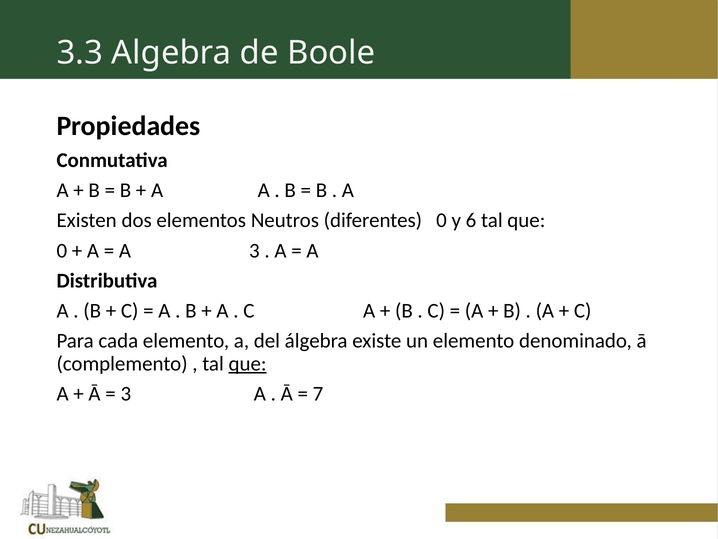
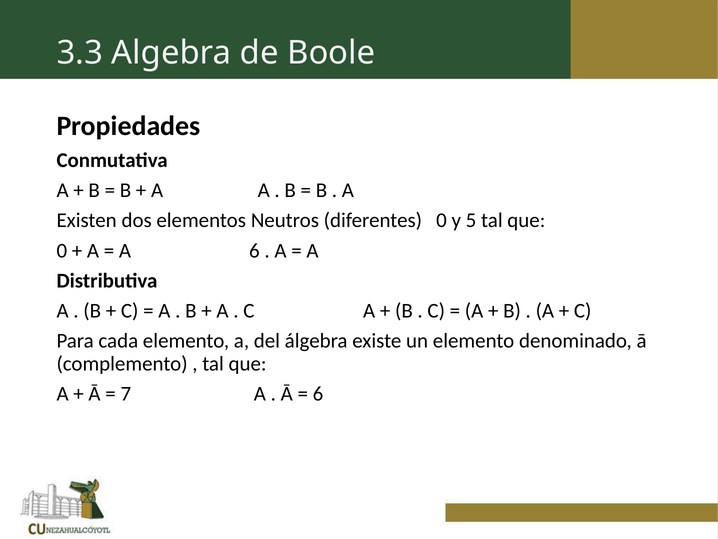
6: 6 -> 5 (471, 220)
A 3: 3 -> 6 (254, 250)
que underline: present -> none (248, 363)
3: 3 -> 7 (126, 393)
7: 7 -> 6 (318, 393)
